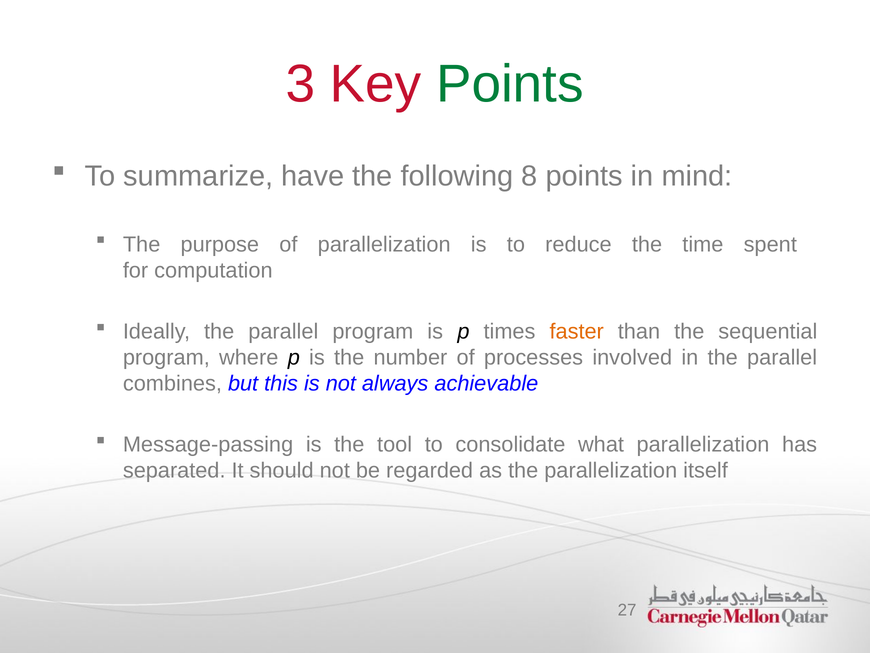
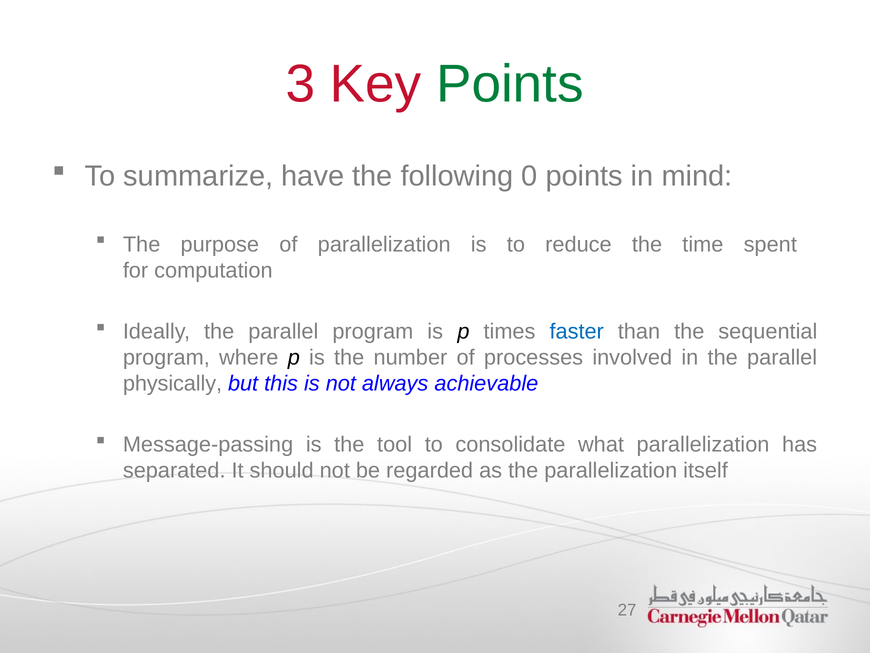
8: 8 -> 0 (529, 176)
faster colour: orange -> blue (577, 331)
combines: combines -> physically (172, 383)
